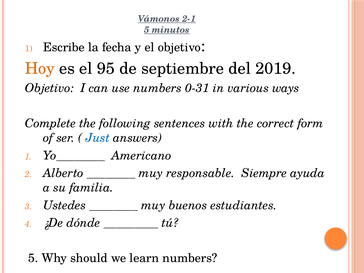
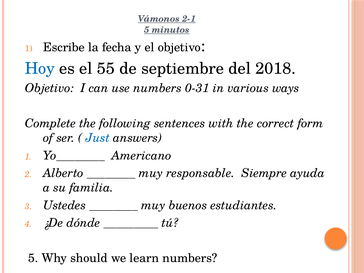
Hoy colour: orange -> blue (40, 68)
95: 95 -> 55 (106, 68)
2019: 2019 -> 2018 (276, 68)
